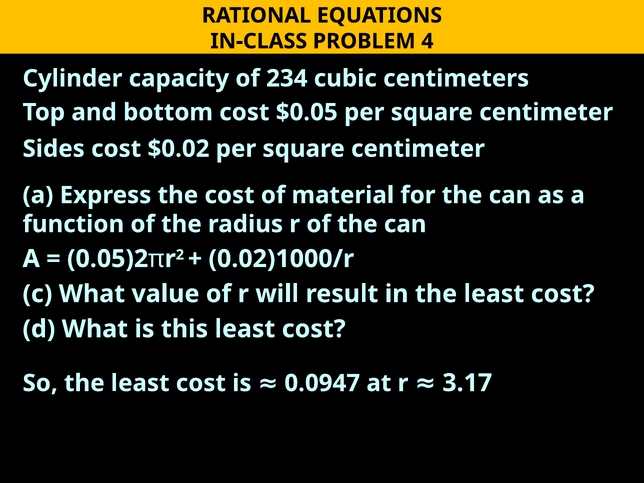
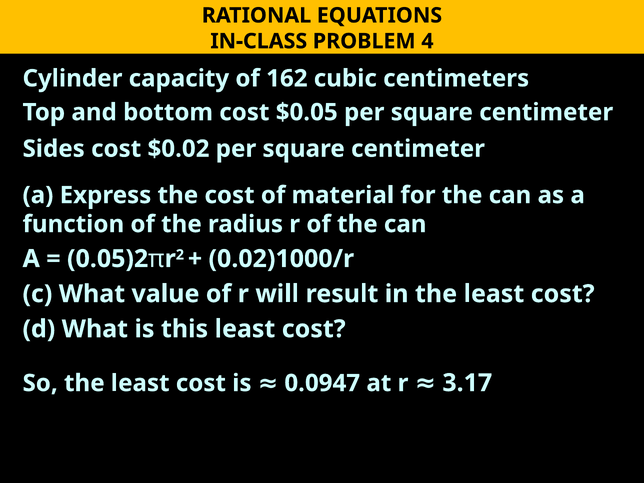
234: 234 -> 162 (287, 78)
